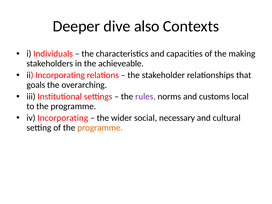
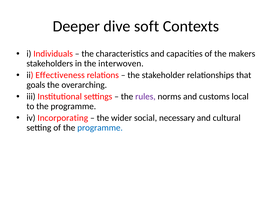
also: also -> soft (147, 26)
making: making -> makers (242, 54)
achieveable: achieveable -> interwoven (121, 64)
ii Incorporating: Incorporating -> Effectiveness (60, 75)
programme colour: orange -> blue (100, 128)
